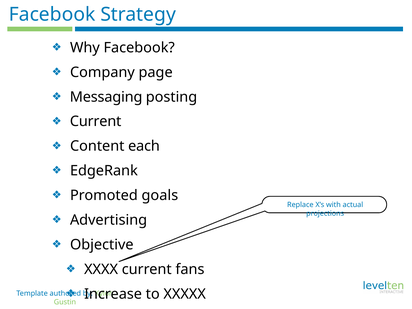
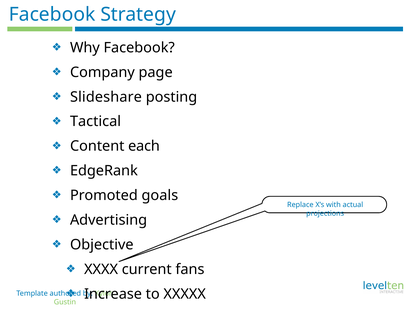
Messaging: Messaging -> Slideshare (106, 97)
Current: Current -> Tactical (96, 122)
